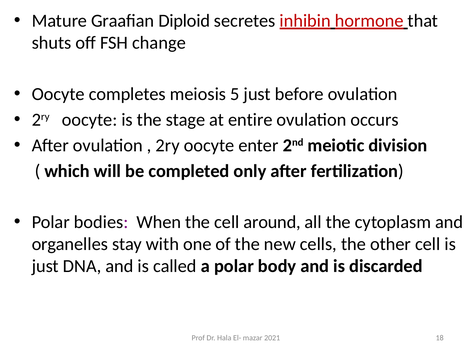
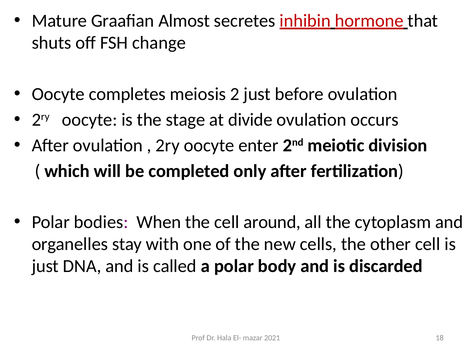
Diploid: Diploid -> Almost (184, 21)
5: 5 -> 2 (235, 94)
entire: entire -> divide (250, 120)
